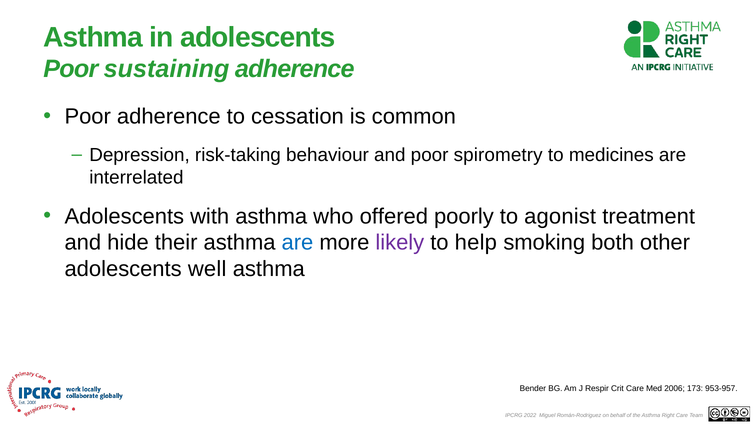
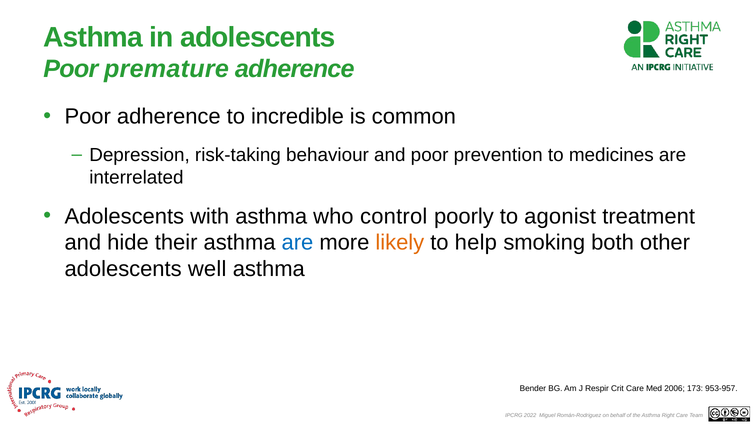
sustaining: sustaining -> premature (166, 69)
cessation: cessation -> incredible (298, 116)
spirometry: spirometry -> prevention (498, 155)
offered: offered -> control (394, 216)
likely colour: purple -> orange (400, 243)
